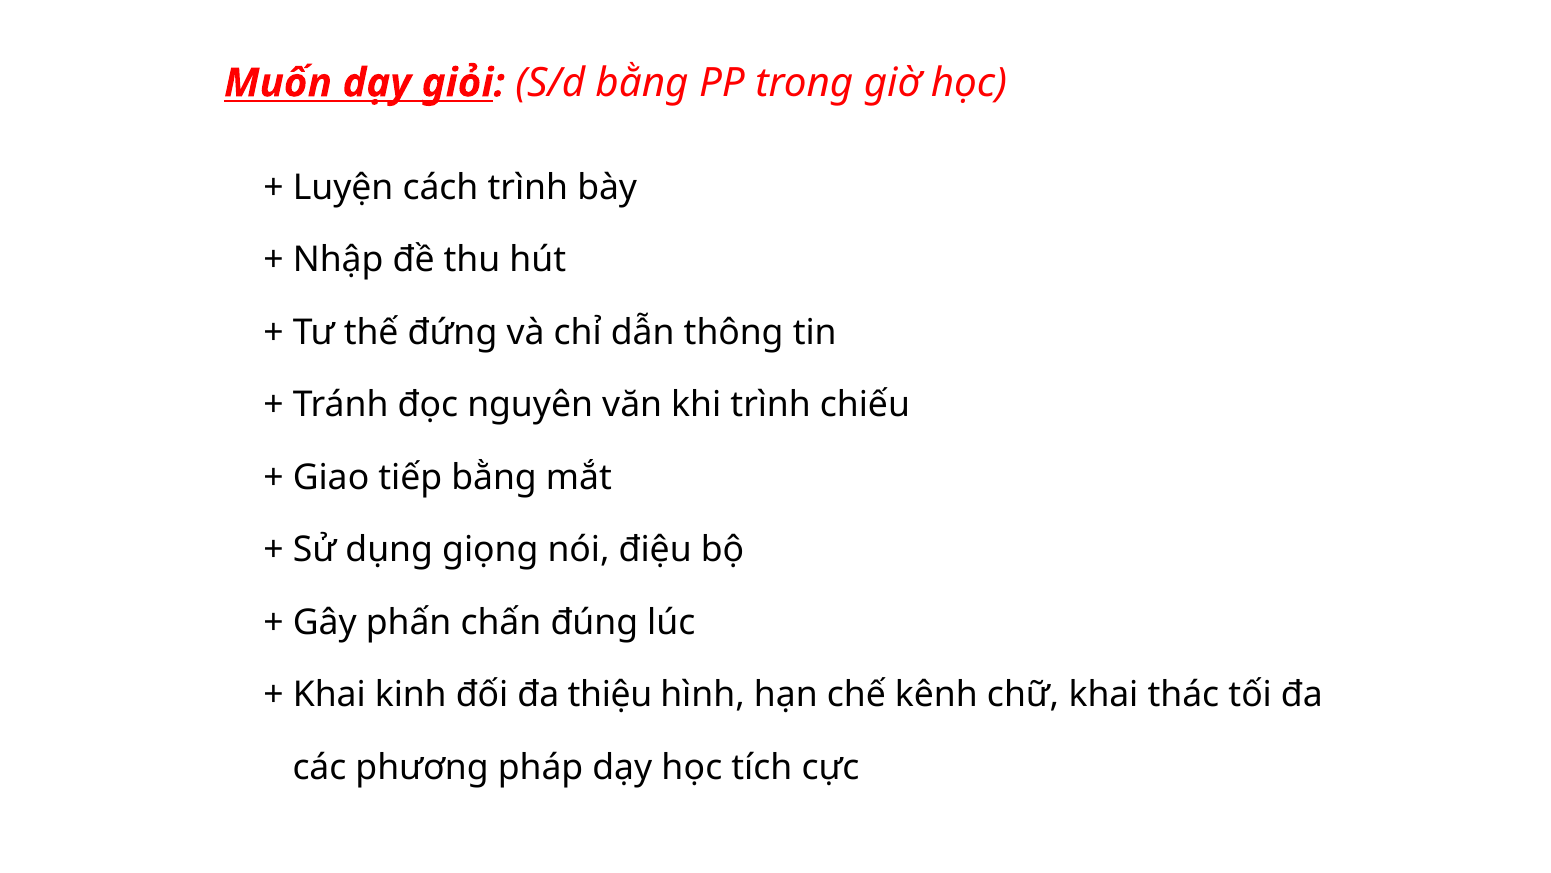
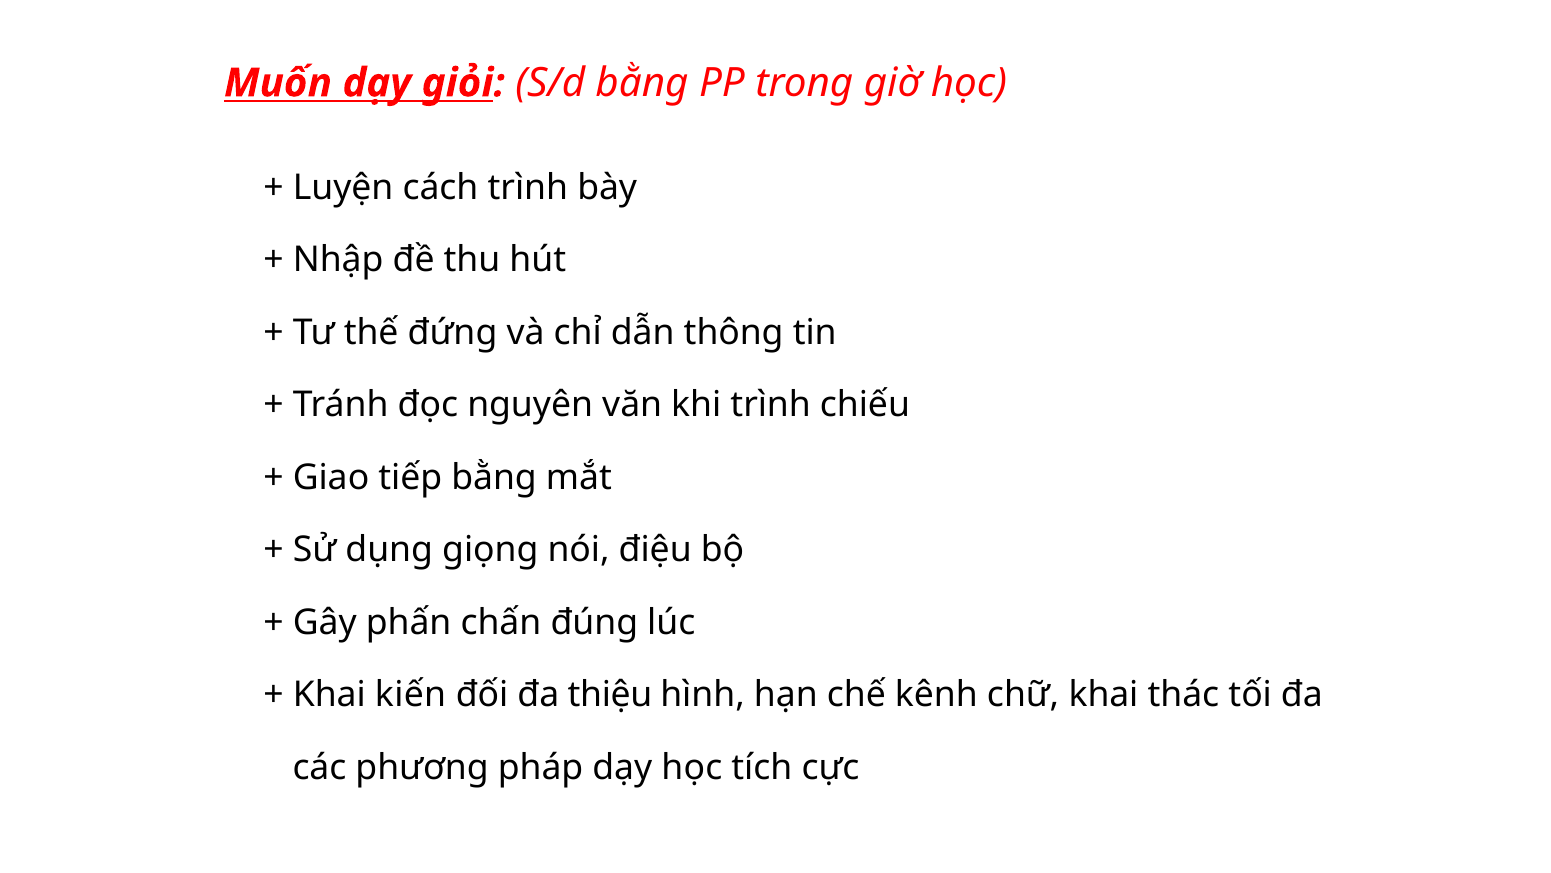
kinh: kinh -> kiến (411, 695)
